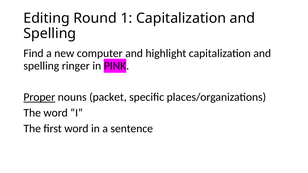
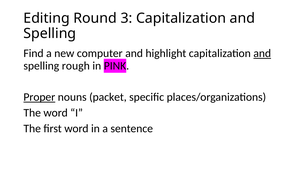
1: 1 -> 3 (126, 18)
and underline: none -> present (262, 53)
ringer: ringer -> rough (76, 66)
